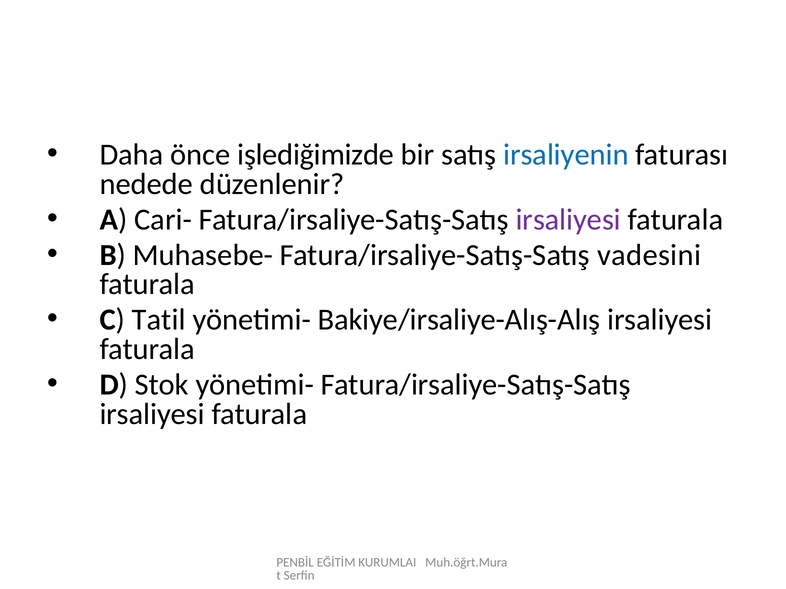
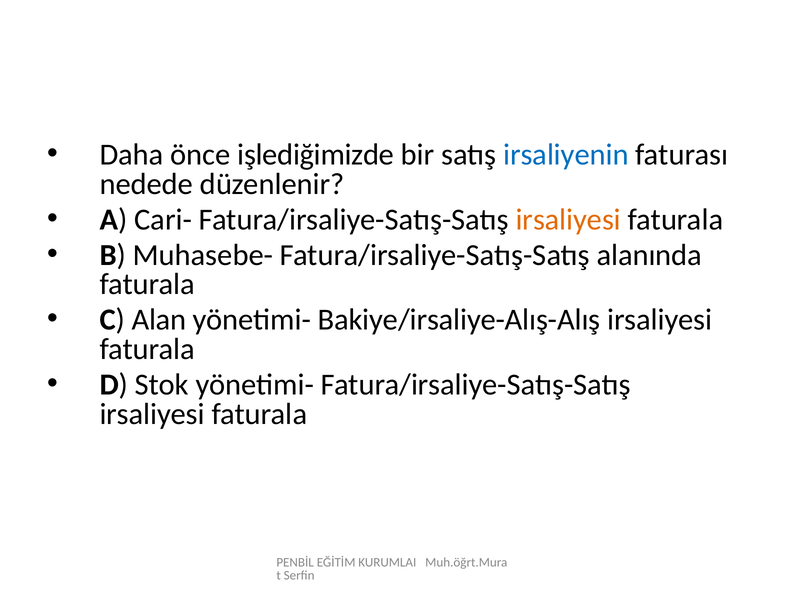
irsaliyesi colour: purple -> orange (568, 220)
vadesini: vadesini -> alanında (649, 255)
Tatil: Tatil -> Alan (159, 320)
